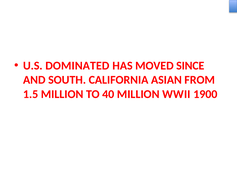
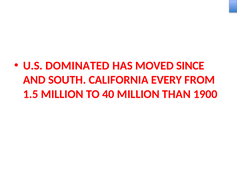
ASIAN: ASIAN -> EVERY (167, 80)
WWII: WWII -> THAN (176, 94)
